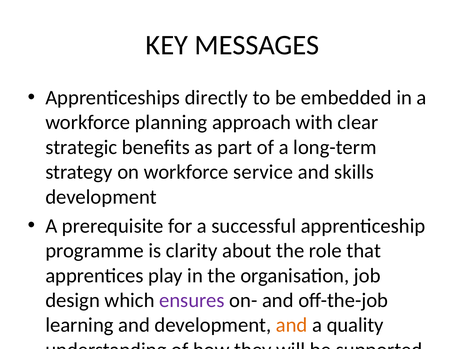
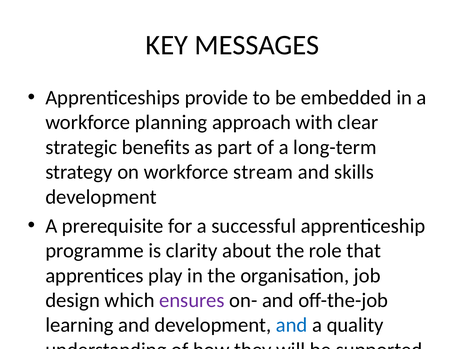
Apprenticeships directly: directly -> provide (216, 98)
service: service -> stream (263, 172)
and colour: orange -> blue (292, 325)
